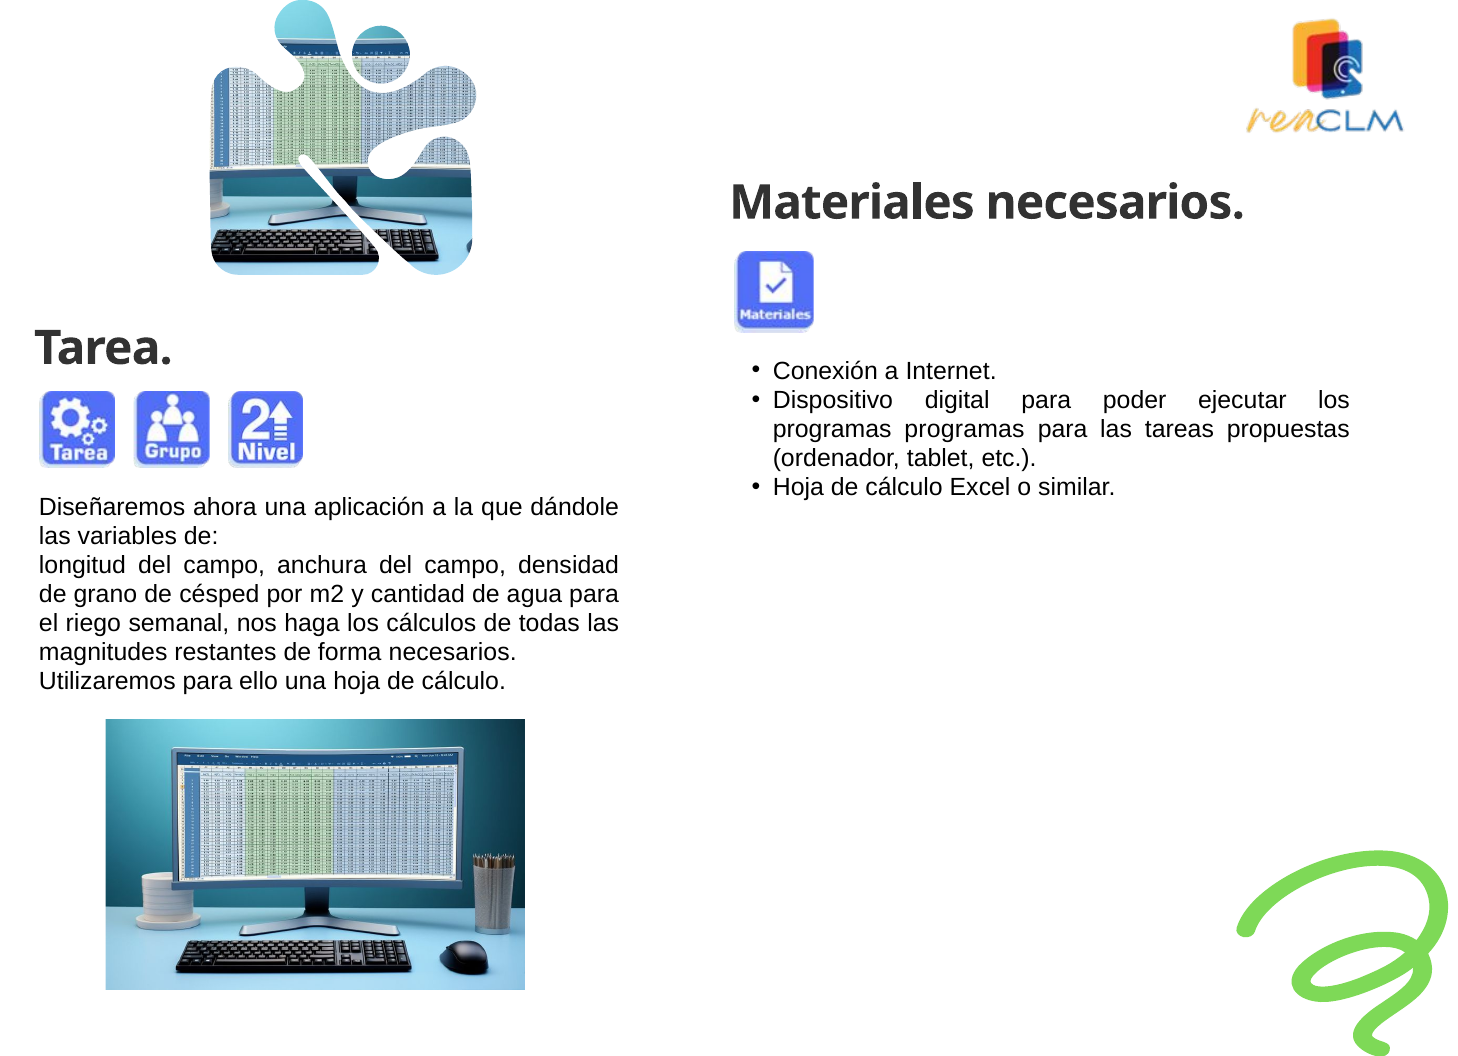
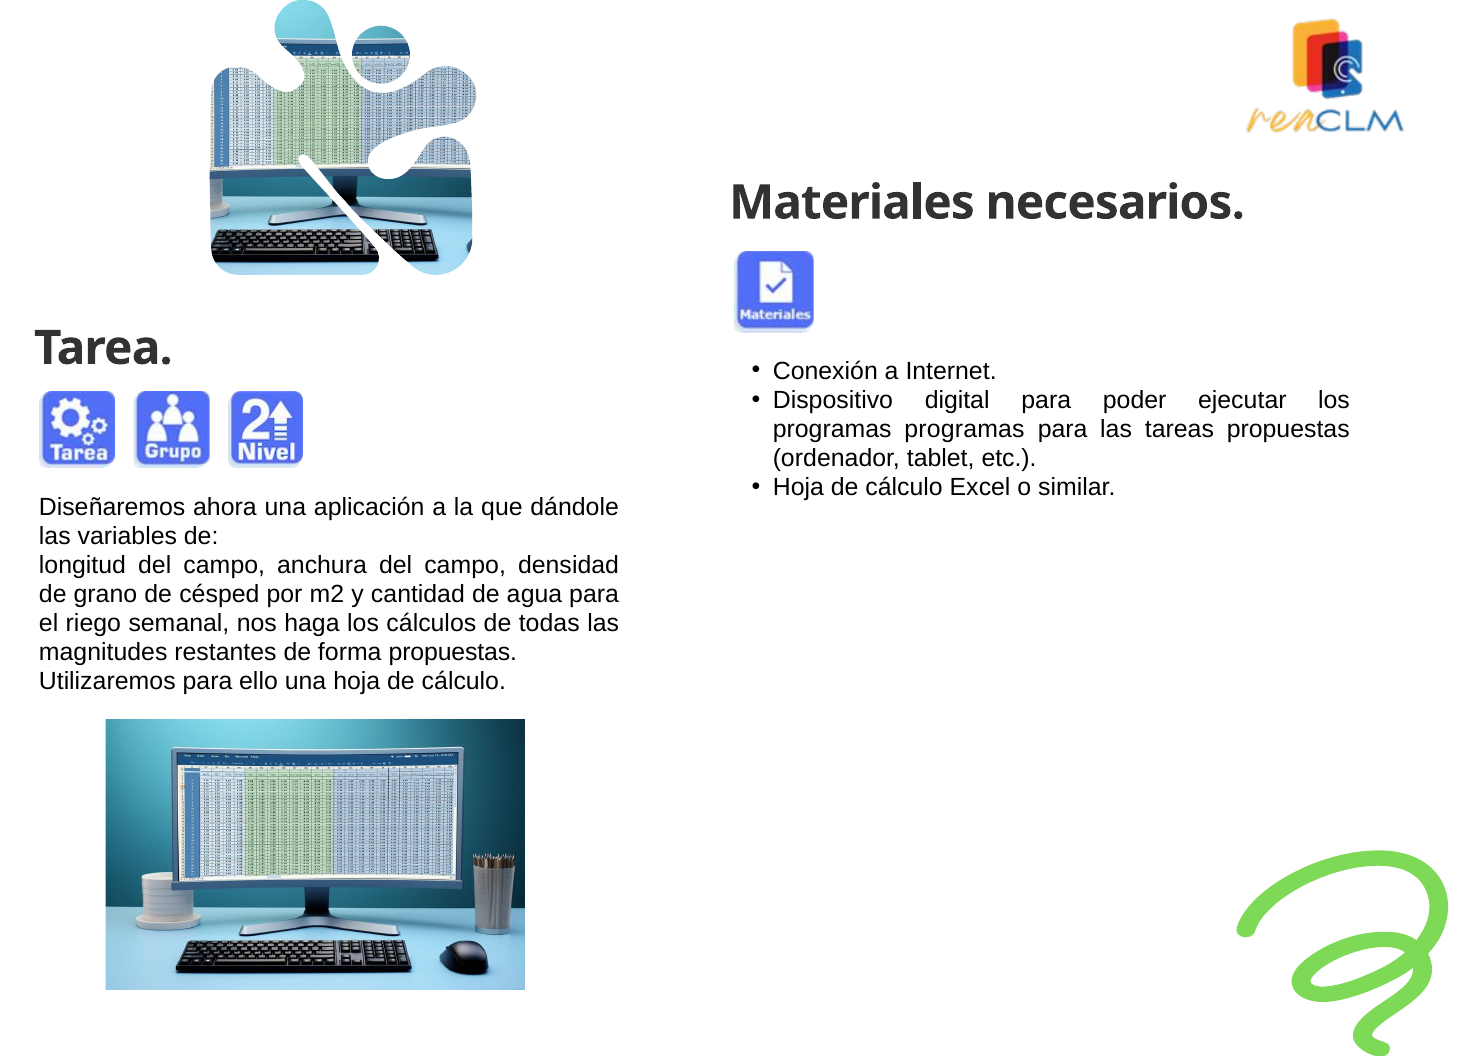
forma necesarios: necesarios -> propuestas (453, 652)
